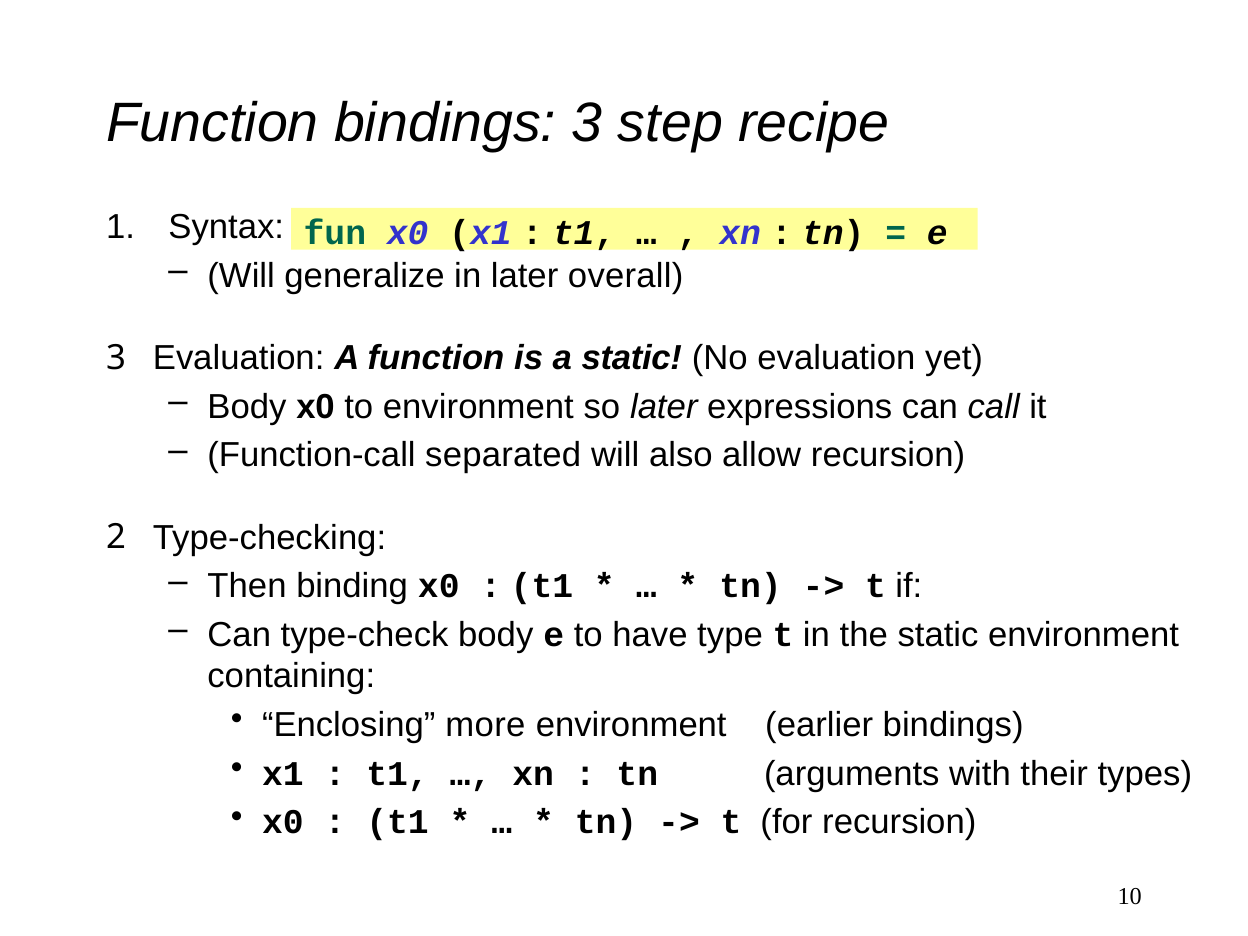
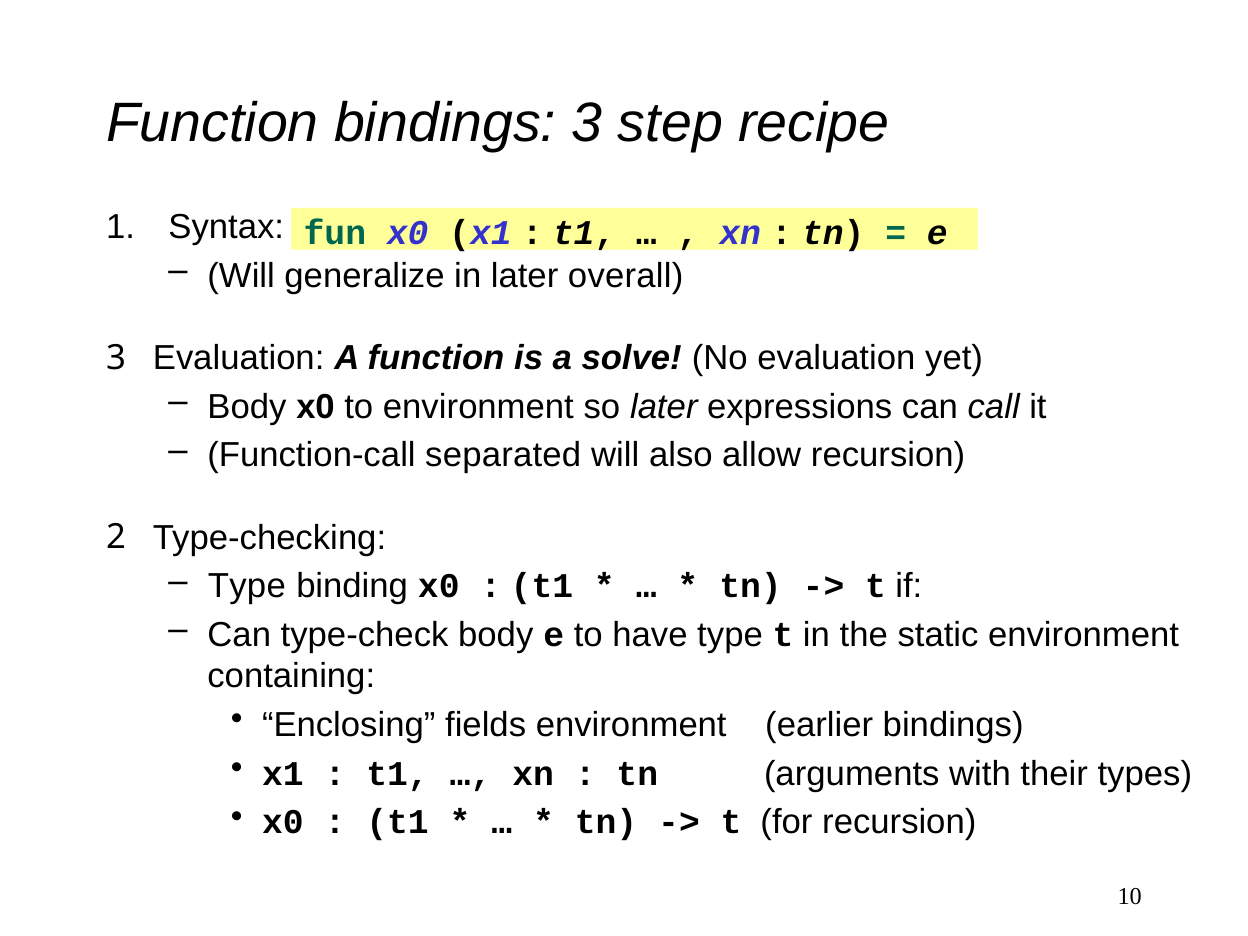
a static: static -> solve (632, 358)
Then: Then -> Type (247, 586)
more: more -> fields (486, 725)
